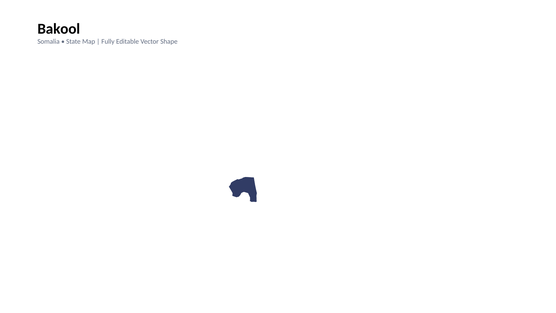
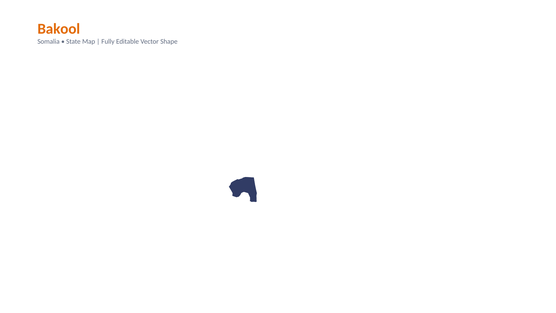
Bakool colour: black -> orange (59, 29)
